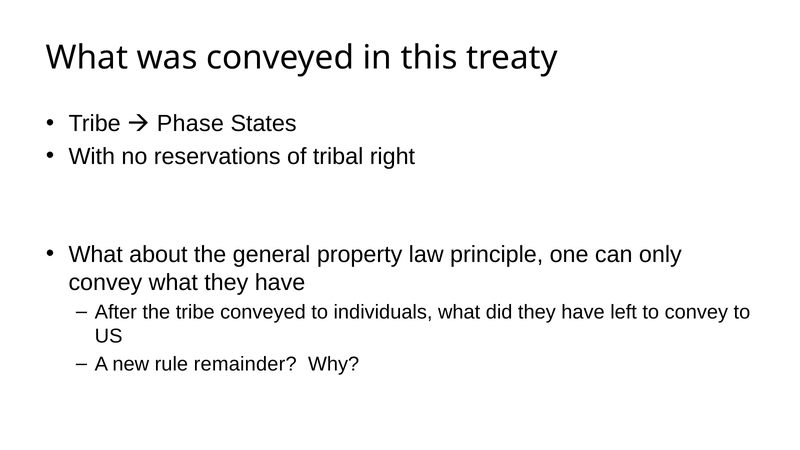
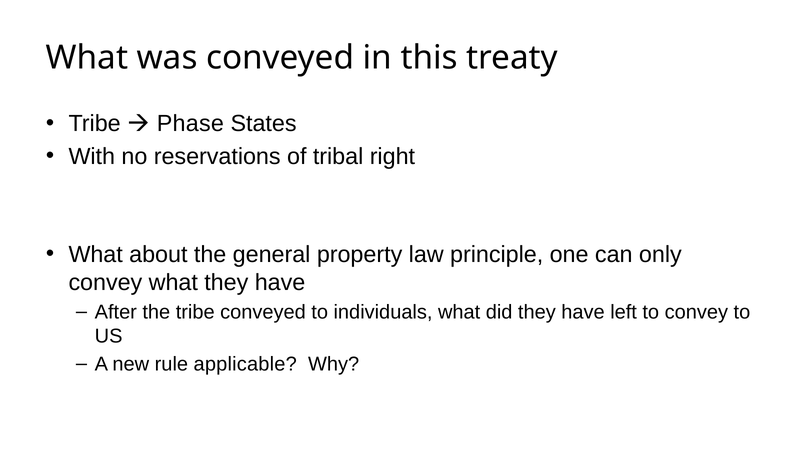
remainder: remainder -> applicable (245, 364)
